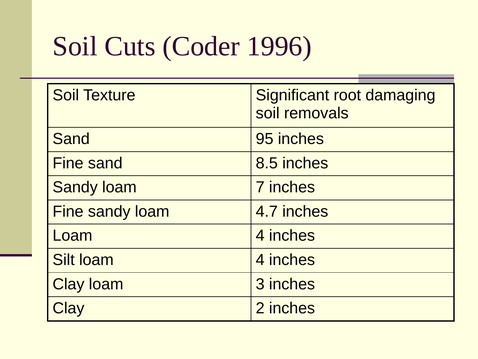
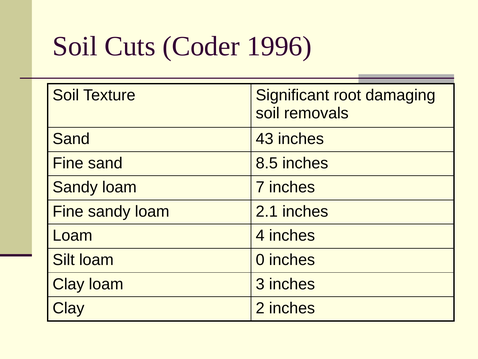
95: 95 -> 43 (265, 139)
4.7: 4.7 -> 2.1 (267, 211)
Silt loam 4: 4 -> 0 (260, 259)
